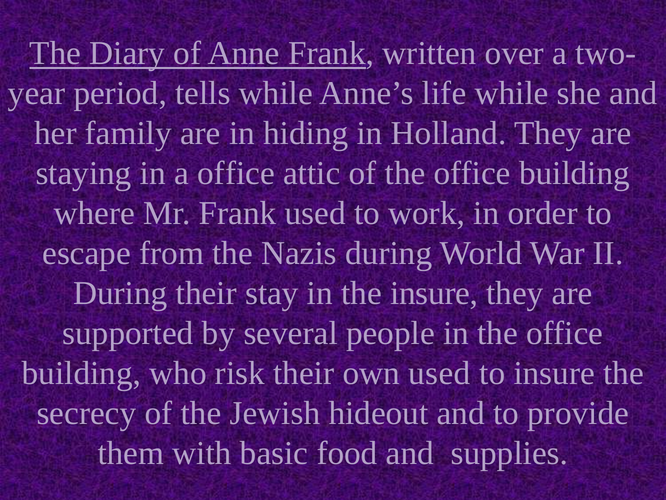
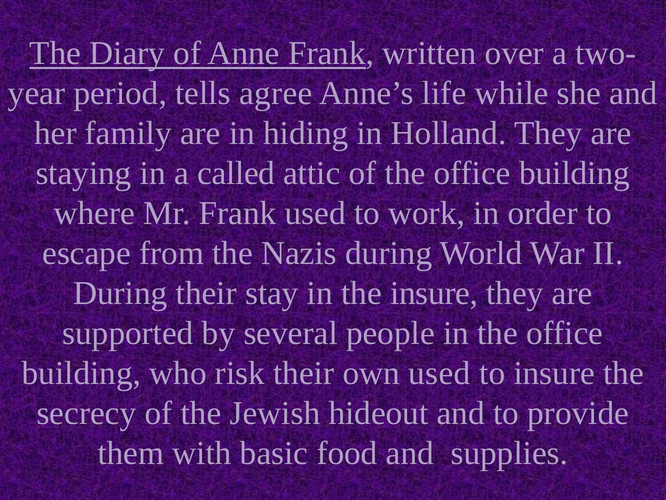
tells while: while -> agree (276, 93)
a office: office -> called (236, 173)
